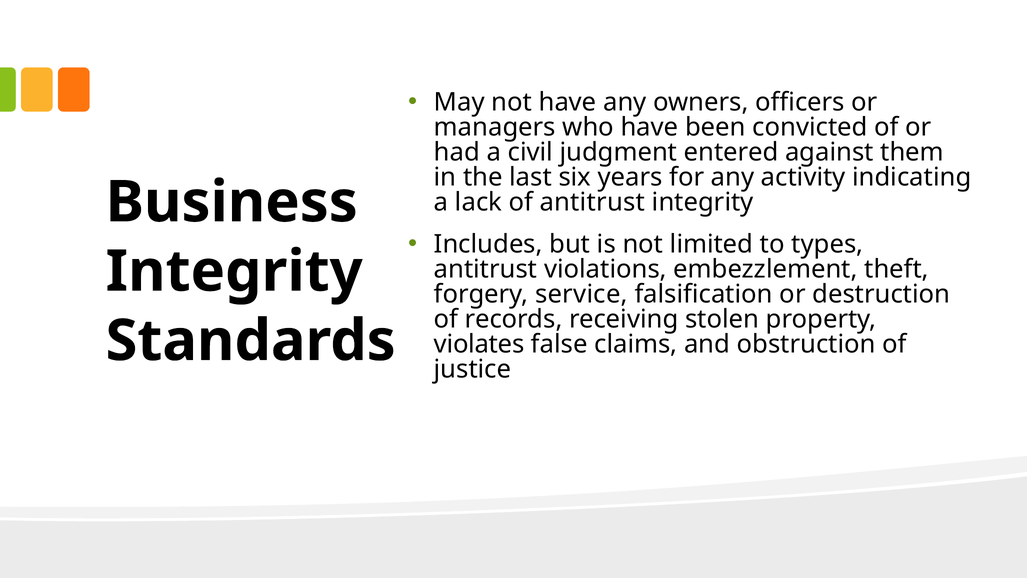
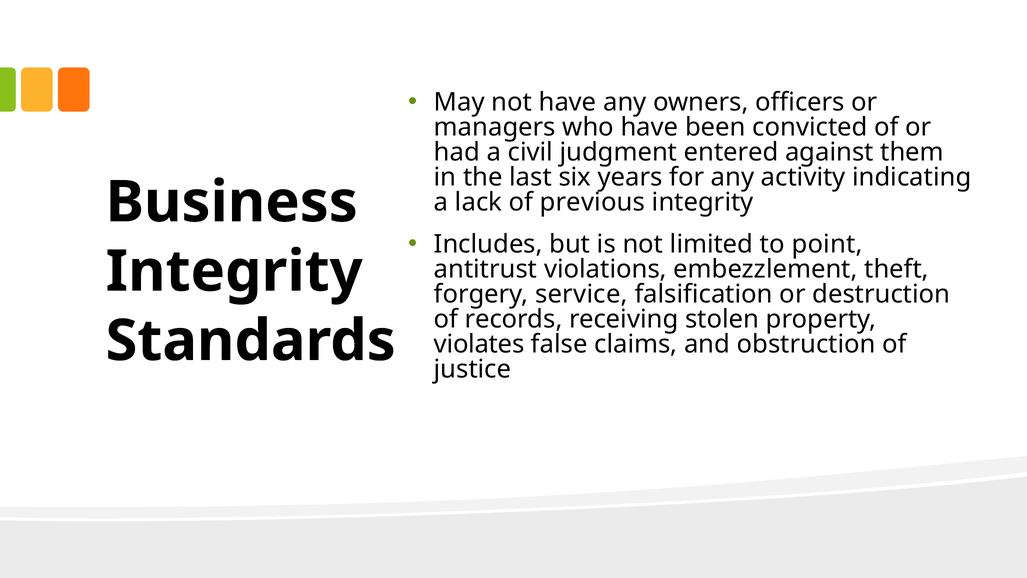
of antitrust: antitrust -> previous (592, 202)
types: types -> point (827, 244)
